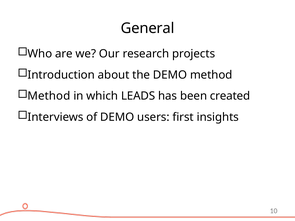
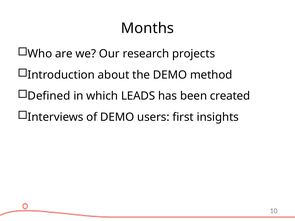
General: General -> Months (147, 28)
Method: Method -> Defined (49, 96)
